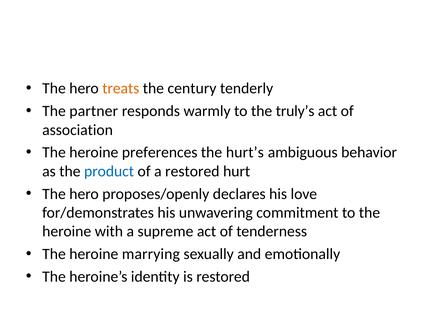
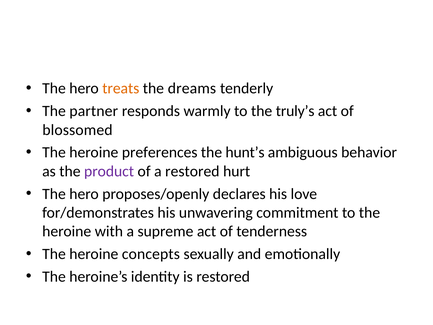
century: century -> dreams (192, 88)
association: association -> blossomed (77, 130)
hurt’s: hurt’s -> hunt’s (245, 152)
product colour: blue -> purple (109, 171)
marrying: marrying -> concepts (151, 254)
